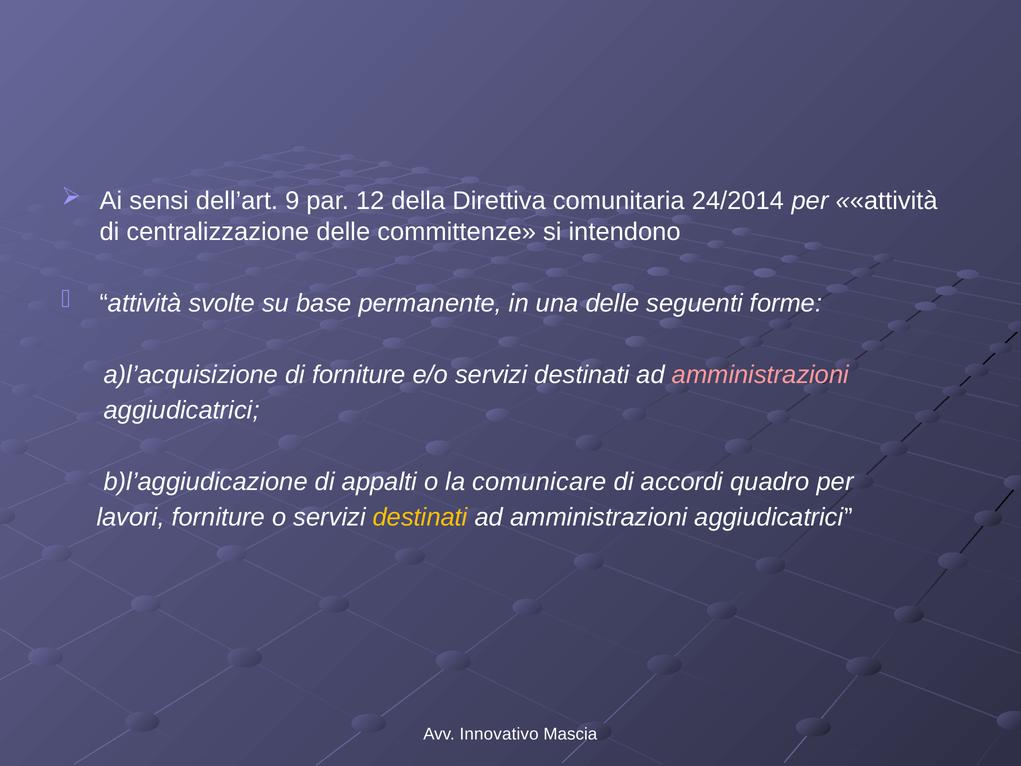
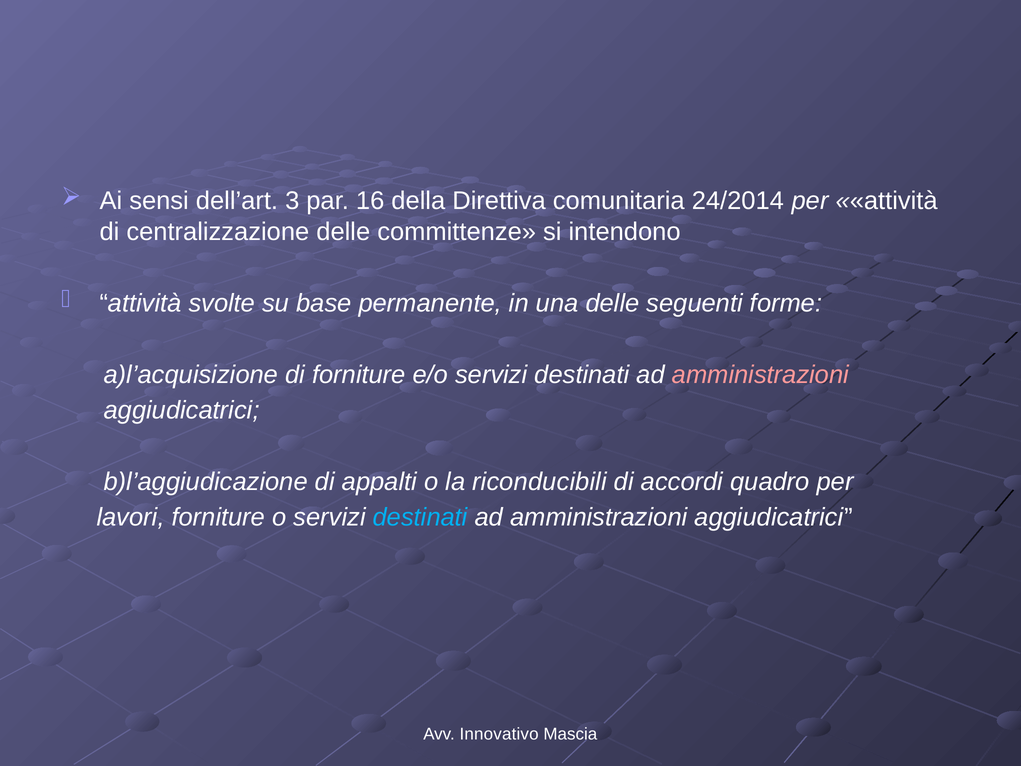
9: 9 -> 3 (292, 201)
12: 12 -> 16 (370, 201)
comunicare: comunicare -> riconducibili (540, 482)
destinati colour: yellow -> light blue (420, 517)
